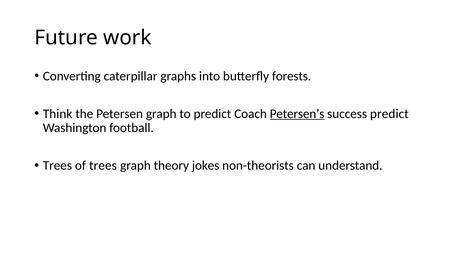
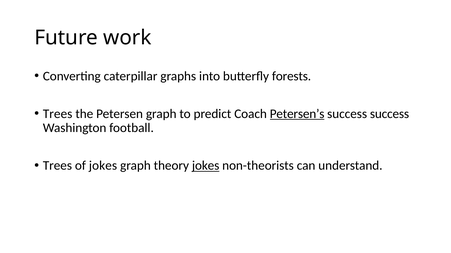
Think: Think -> Trees (58, 114)
success predict: predict -> success (390, 114)
of trees: trees -> jokes (103, 166)
jokes underline: none -> present (206, 166)
